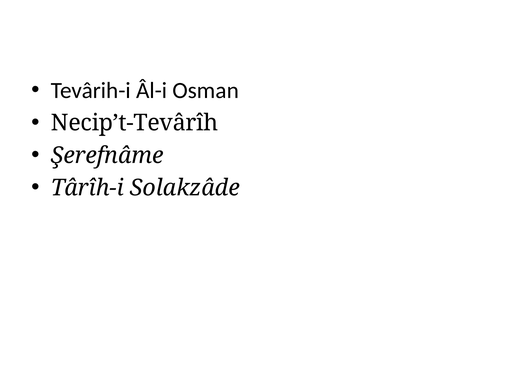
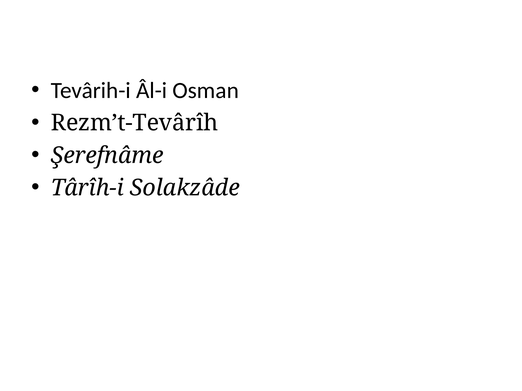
Necip’t-Tevârîh: Necip’t-Tevârîh -> Rezm’t-Tevârîh (134, 123)
